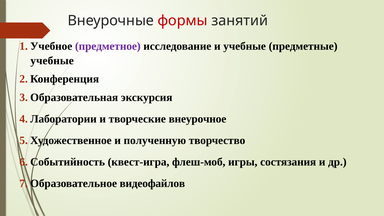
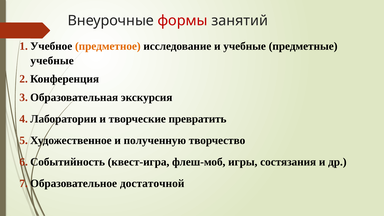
предметное colour: purple -> orange (108, 46)
внеурочное: внеурочное -> превратить (198, 119)
видеофайлов: видеофайлов -> достаточной (152, 183)
